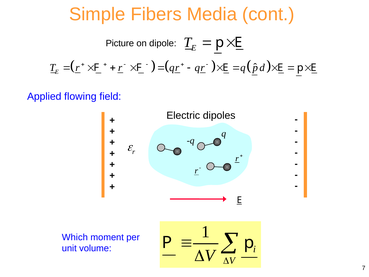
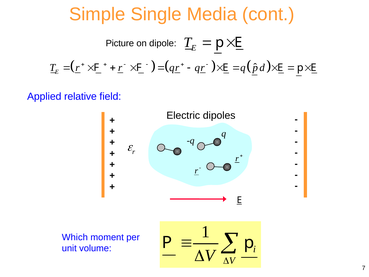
Fibers: Fibers -> Single (156, 14)
flowing: flowing -> relative (80, 96)
